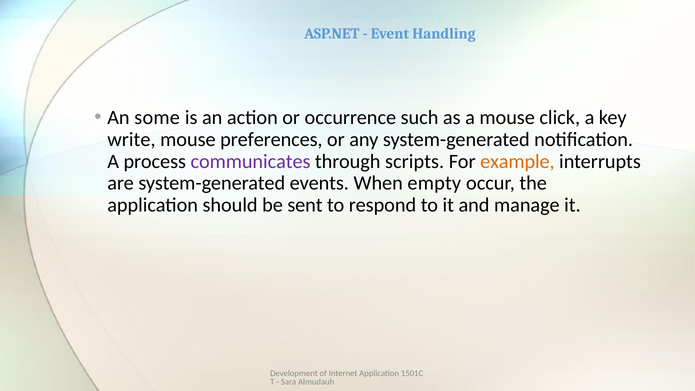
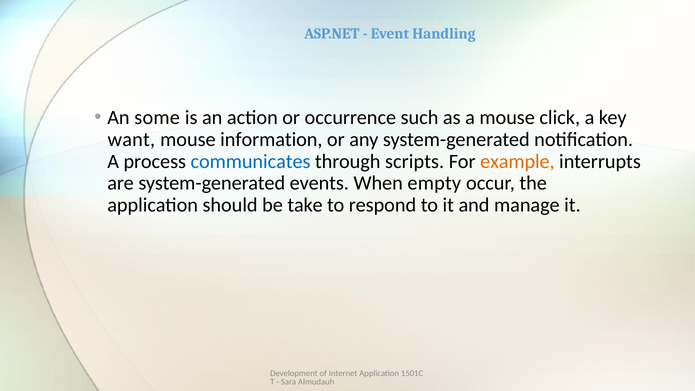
write: write -> want (131, 139)
preferences: preferences -> information (271, 139)
communicates colour: purple -> blue (251, 161)
sent: sent -> take (305, 205)
